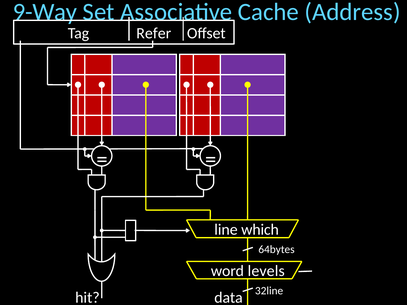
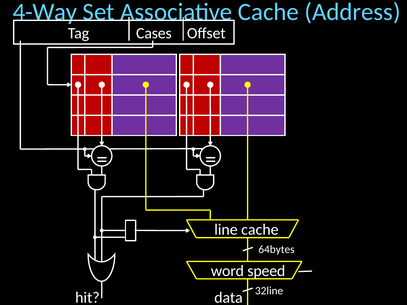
9-Way: 9-Way -> 4-Way (45, 12)
Refer: Refer -> Cases (154, 33)
line which: which -> cache (260, 230)
levels: levels -> speed (266, 271)
